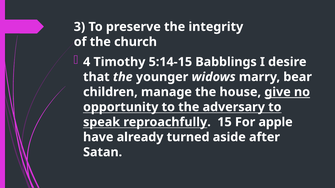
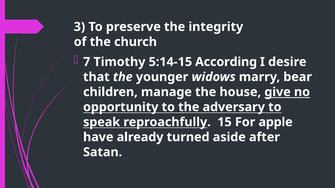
4: 4 -> 7 (87, 62)
Babblings: Babblings -> According (226, 62)
